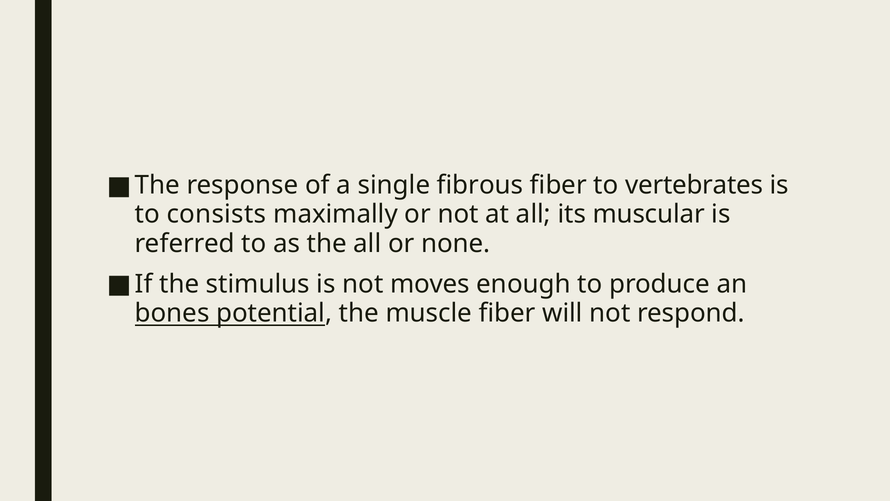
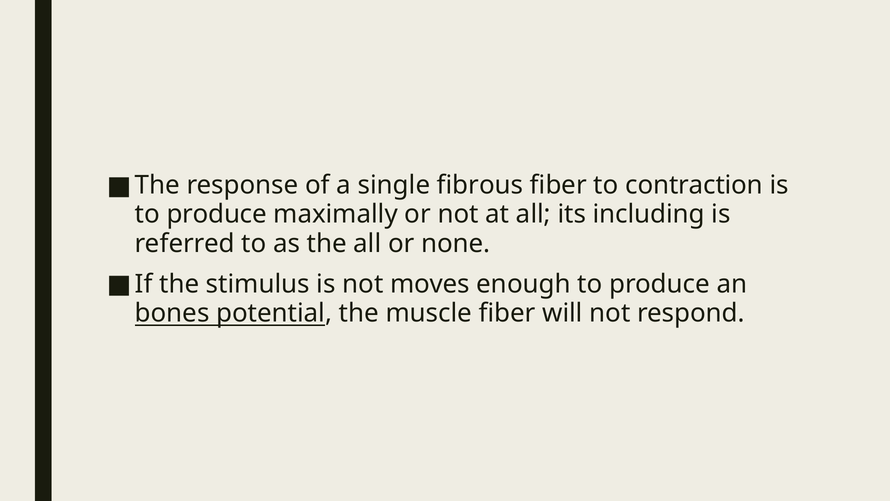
vertebrates: vertebrates -> contraction (694, 185)
consists: consists -> produce (217, 214)
muscular: muscular -> including (649, 214)
